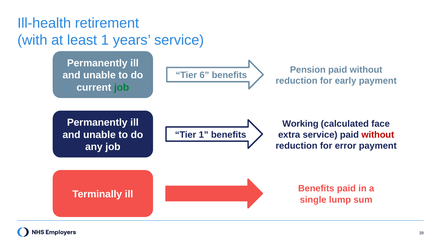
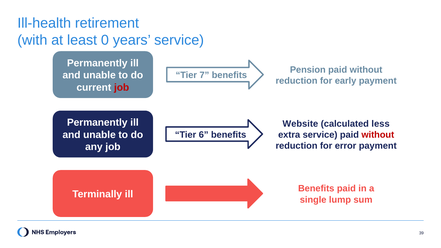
least 1: 1 -> 0 (105, 40)
6: 6 -> 7 (204, 75)
job colour: green -> red (122, 87)
Working: Working -> Website (300, 124)
face: face -> less (381, 124)
Tier 1: 1 -> 6 (204, 135)
